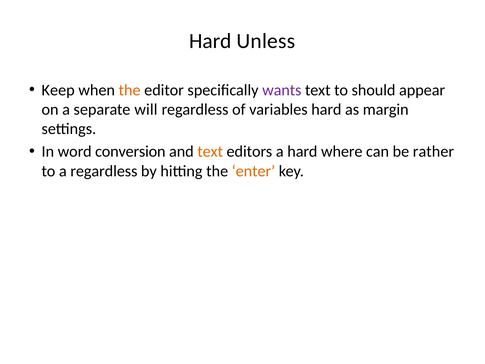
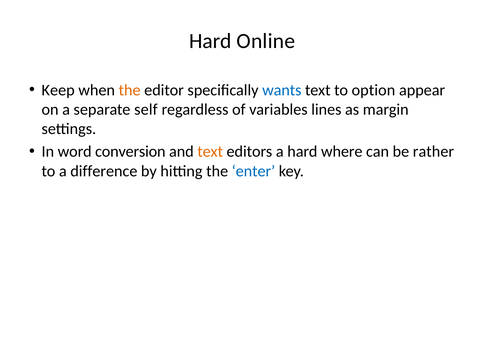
Unless: Unless -> Online (266, 41)
wants colour: purple -> blue (282, 90)
should: should -> option (373, 90)
will: will -> self (146, 109)
variables hard: hard -> lines (326, 109)
a regardless: regardless -> difference (104, 171)
enter colour: orange -> blue (253, 171)
